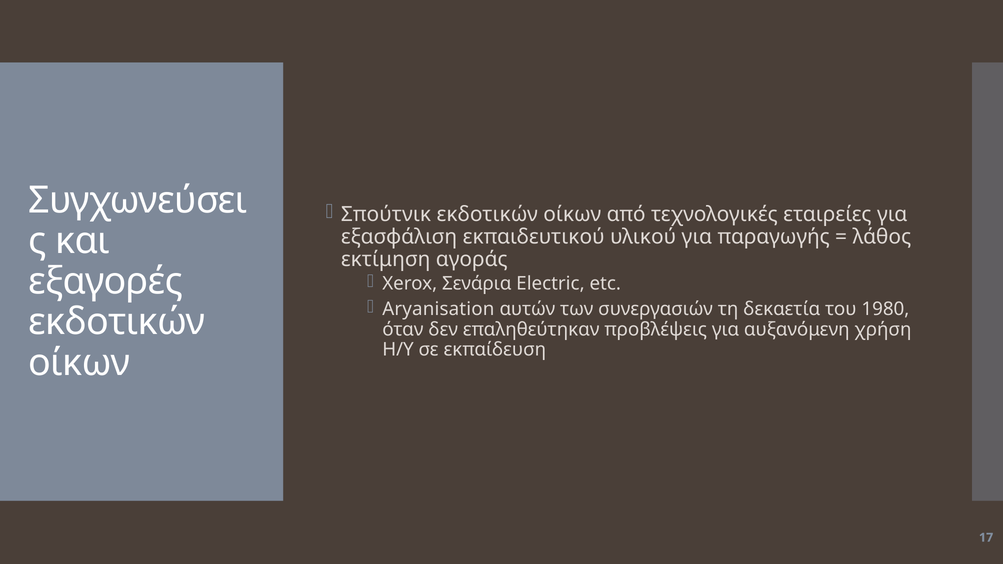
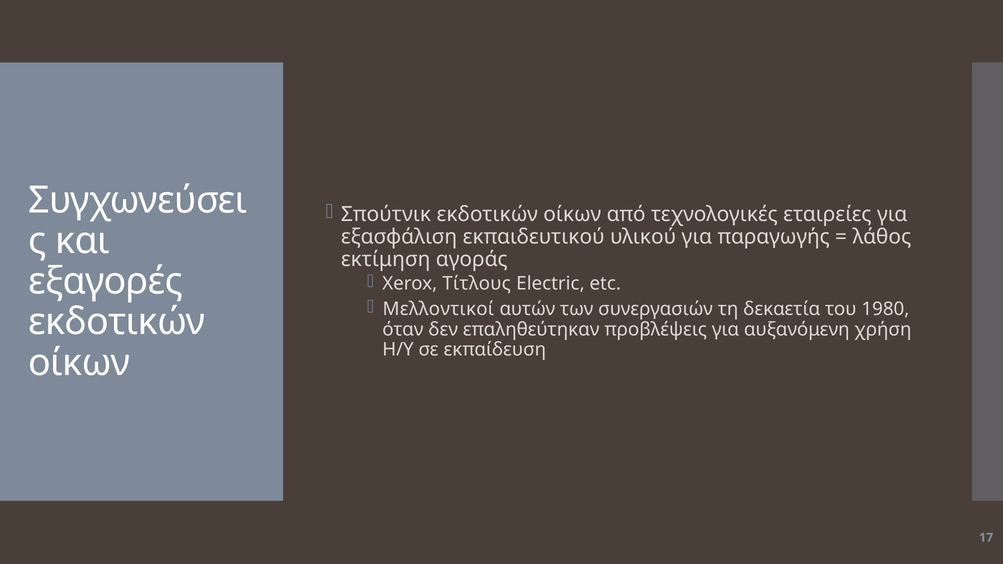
Σενάρια: Σενάρια -> Τίτλους (477, 284)
Aryanisation: Aryanisation -> Μελλοντικοί (438, 309)
